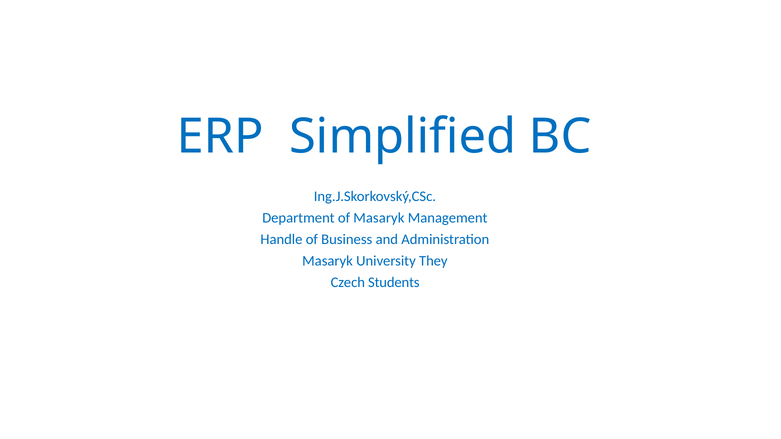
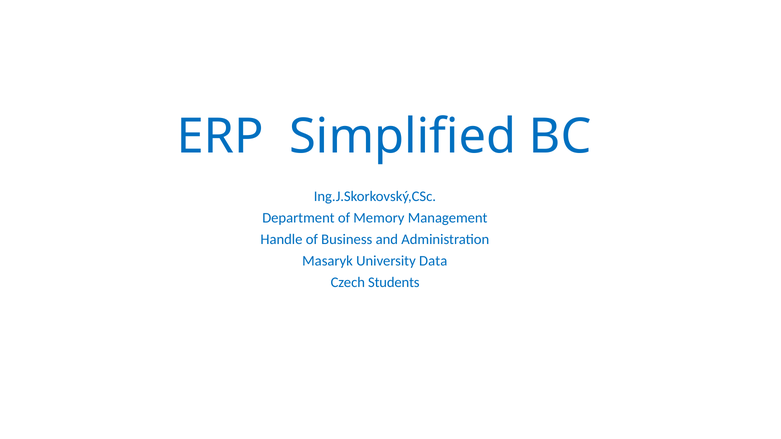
of Masaryk: Masaryk -> Memory (379, 218)
They: They -> Data (433, 261)
